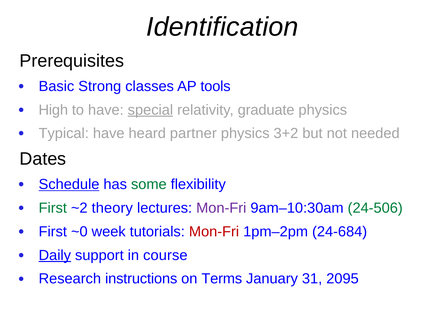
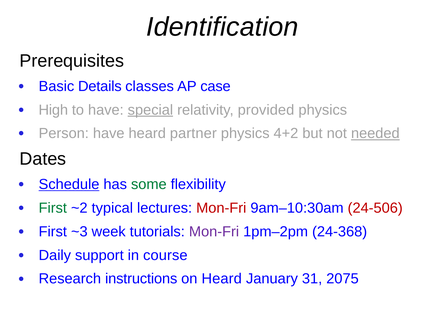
Strong: Strong -> Details (100, 86)
tools: tools -> case (216, 86)
graduate: graduate -> provided (266, 110)
Typical: Typical -> Person (64, 133)
3+2: 3+2 -> 4+2 (286, 133)
needed underline: none -> present (375, 133)
theory: theory -> typical (112, 208)
Mon-Fri colour: purple -> red (221, 208)
24-506 colour: green -> red (375, 208)
~0: ~0 -> ~3 (79, 231)
Mon-Fri colour: red -> purple (214, 231)
24-684: 24-684 -> 24-368 (340, 231)
Daily underline: present -> none (55, 255)
on Terms: Terms -> Heard (222, 279)
2095: 2095 -> 2075 (342, 279)
